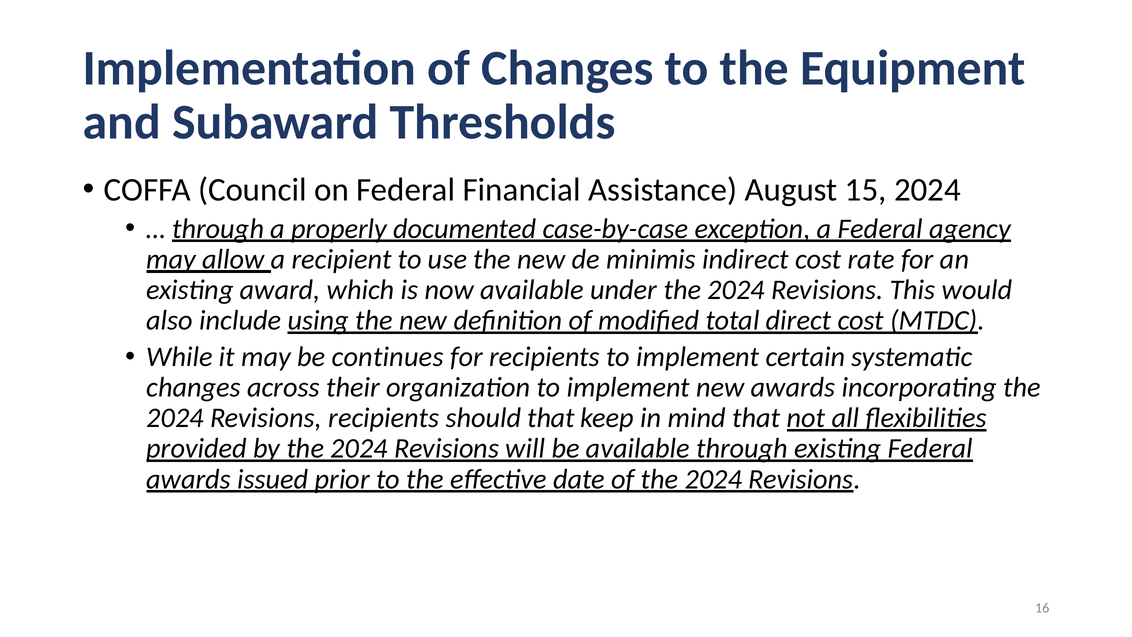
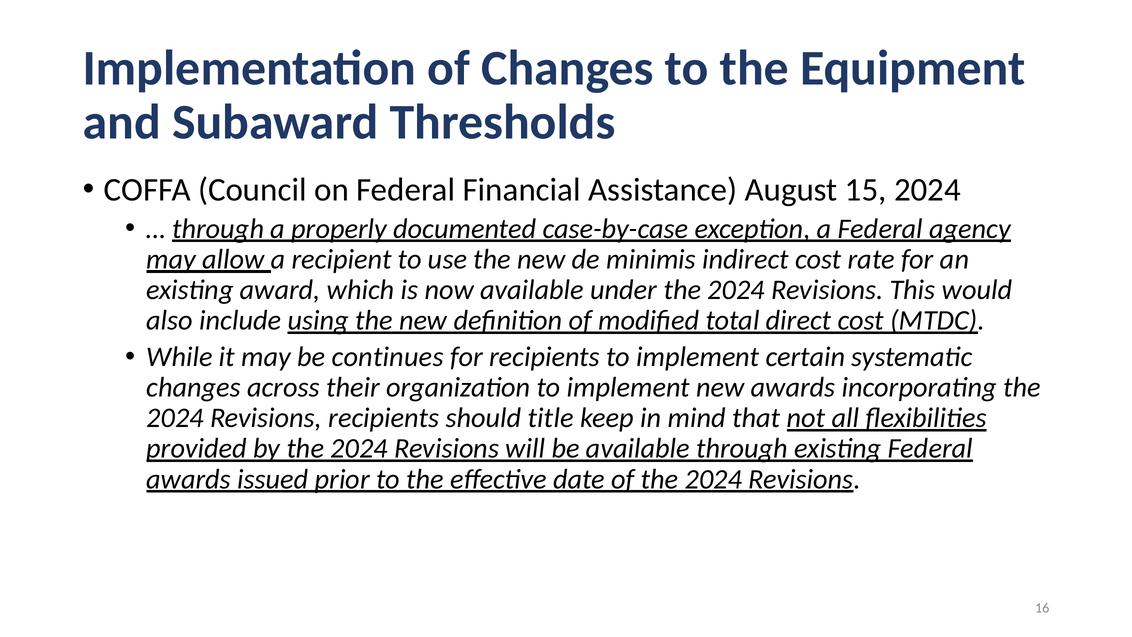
should that: that -> title (551, 418)
